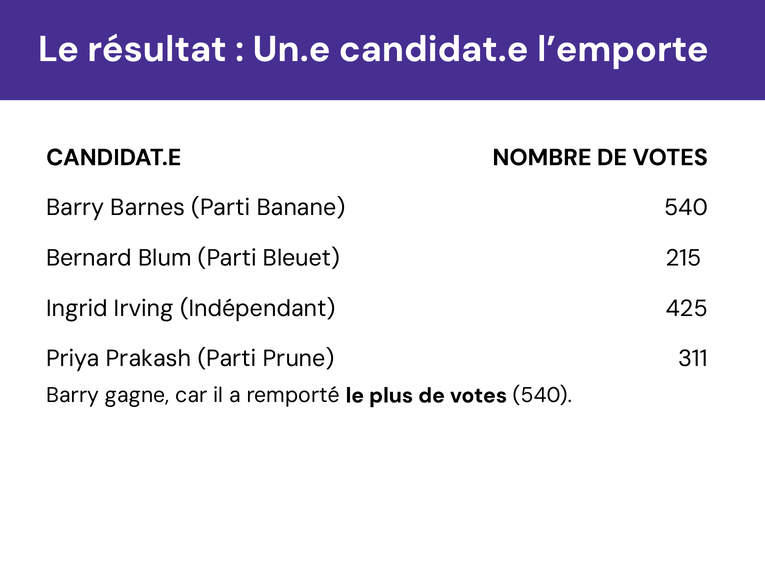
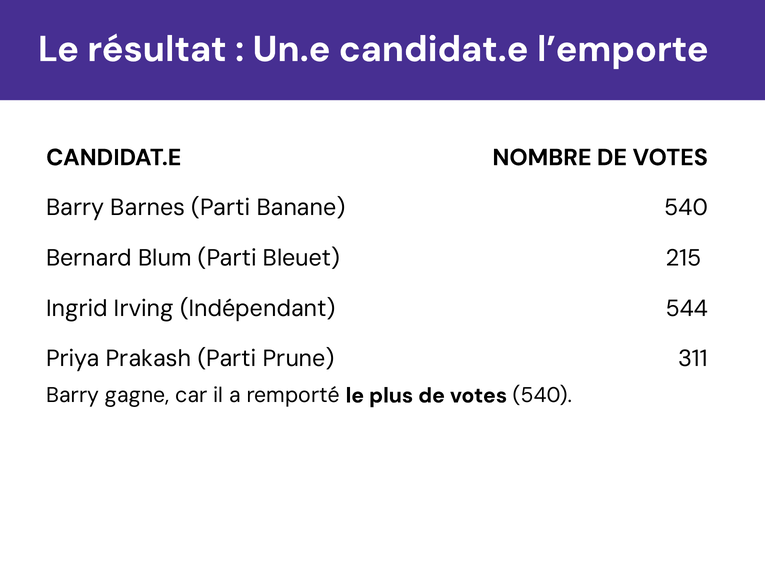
425: 425 -> 544 (687, 308)
